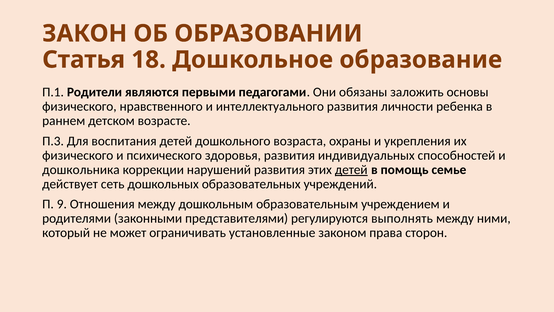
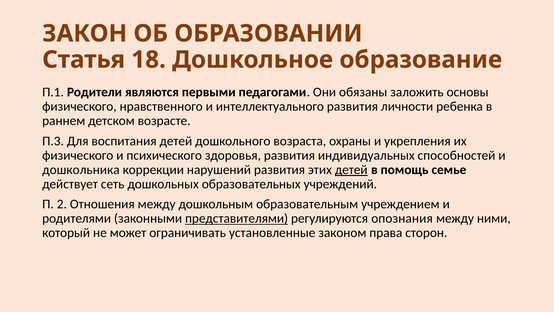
9: 9 -> 2 (62, 204)
представителями underline: none -> present (237, 218)
выполнять: выполнять -> опознания (402, 218)
